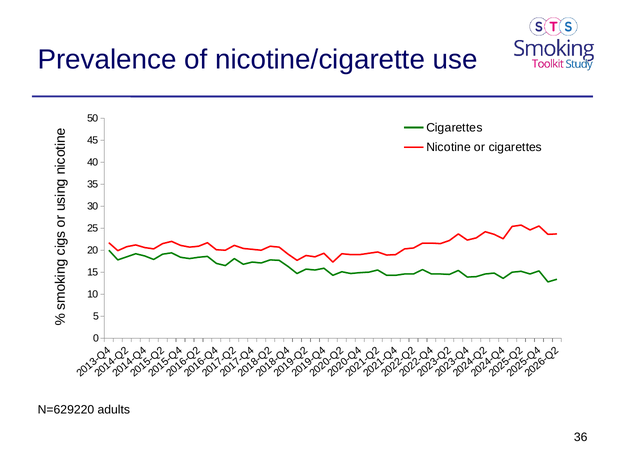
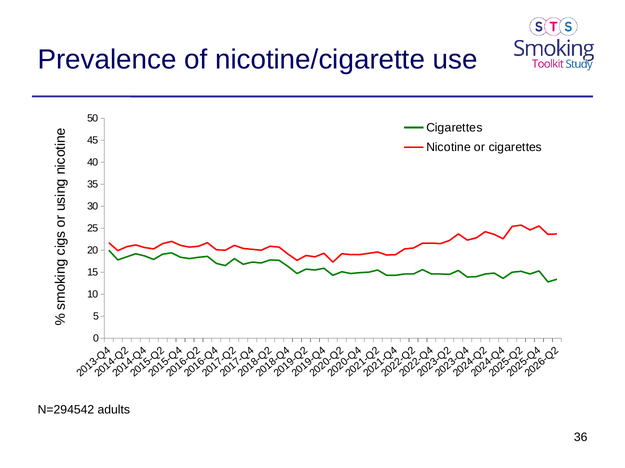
N=629220: N=629220 -> N=294542 (66, 410)
